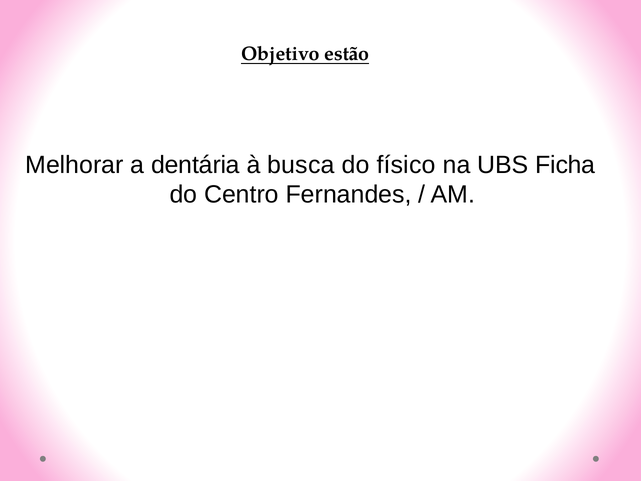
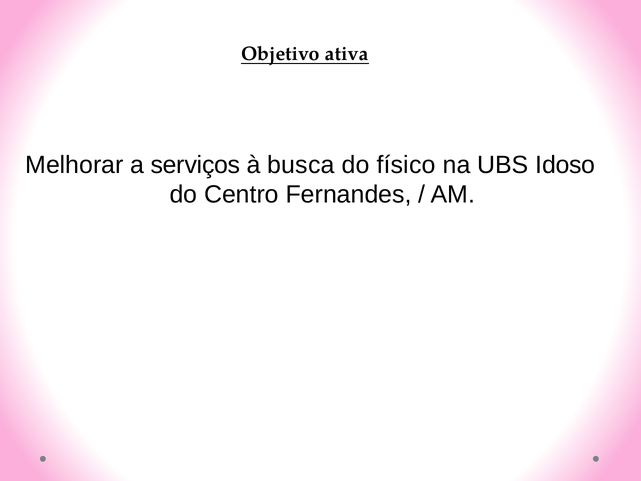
estão: estão -> ativa (347, 54)
dentária: dentária -> serviços (195, 165)
Ficha: Ficha -> Idoso (565, 165)
